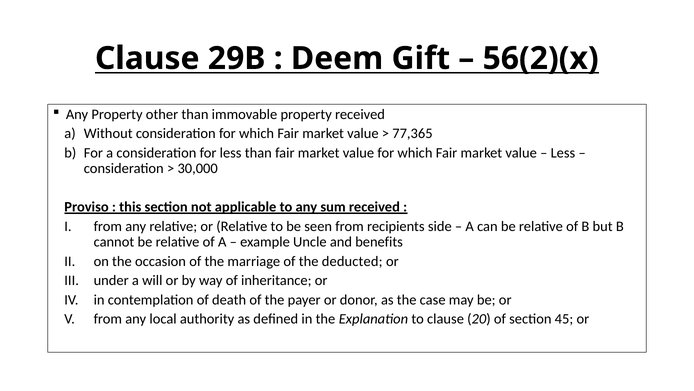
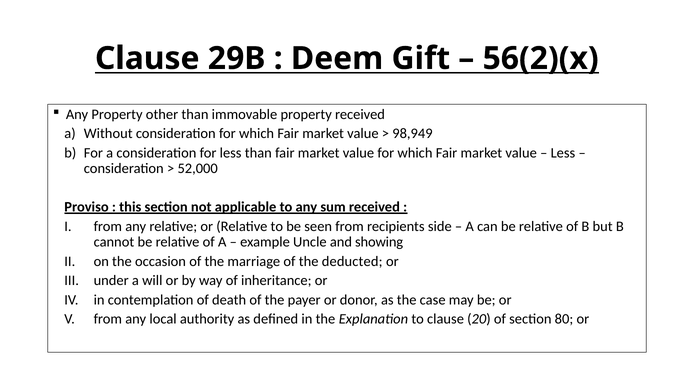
77,365: 77,365 -> 98,949 (412, 133)
30,000: 30,000 -> 52,000 (198, 168)
benefits: benefits -> showing (379, 242)
45: 45 -> 80 (564, 318)
